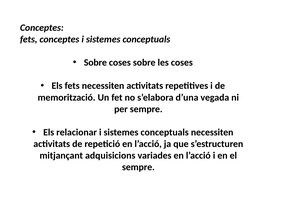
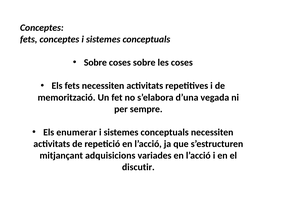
relacionar: relacionar -> enumerar (77, 132)
sempre: sempre -> discutir (138, 167)
